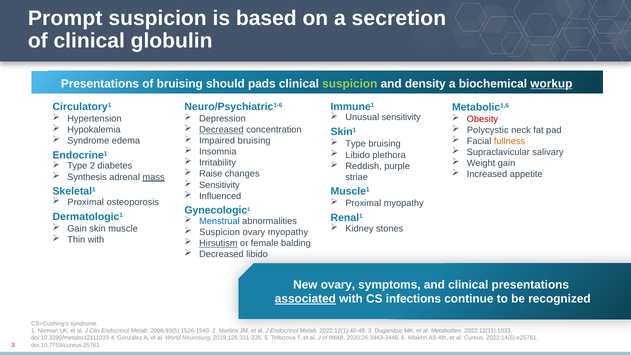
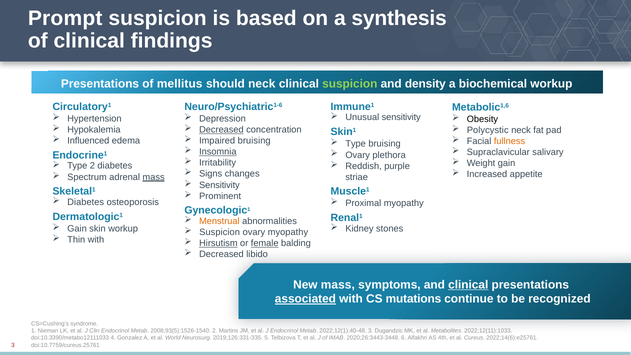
secretion: secretion -> synthesis (399, 18)
globulin: globulin -> findings (172, 41)
of bruising: bruising -> mellitus (180, 84)
should pads: pads -> neck (262, 84)
workup underline: present -> none (551, 84)
Obesity colour: red -> black (482, 119)
Syndrome: Syndrome -> Influenced (88, 141)
Insomnia underline: none -> present (218, 152)
Libido: Libido -> Ovary (358, 155)
Raise: Raise -> Signs (211, 174)
Synthesis: Synthesis -> Spectrum (87, 177)
Influenced: Influenced -> Prominent (220, 196)
Proximal: Proximal -> Diabetes (86, 202)
Menstrual colour: blue -> orange (219, 221)
skin muscle: muscle -> workup (123, 229)
female underline: none -> present (265, 243)
New ovary: ovary -> mass (338, 285)
clinical underline: none -> present (468, 285)
infections: infections -> mutations (413, 299)
